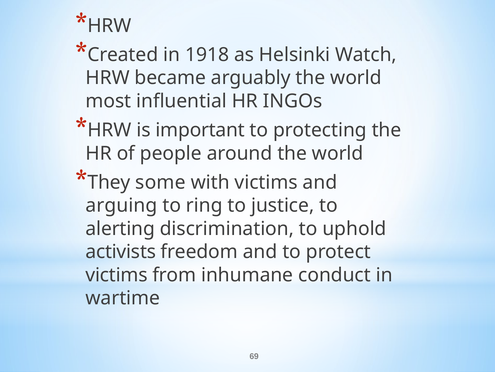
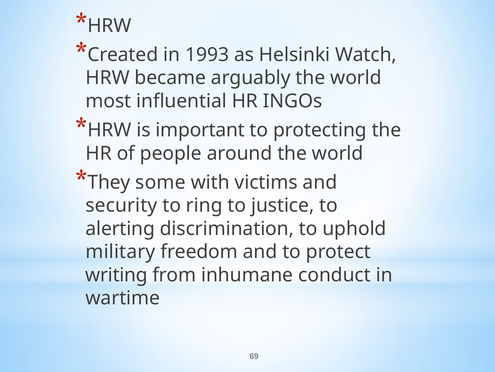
1918: 1918 -> 1993 (207, 55)
arguing: arguing -> security (121, 205)
activists: activists -> military (121, 251)
victims: victims -> writing (117, 274)
